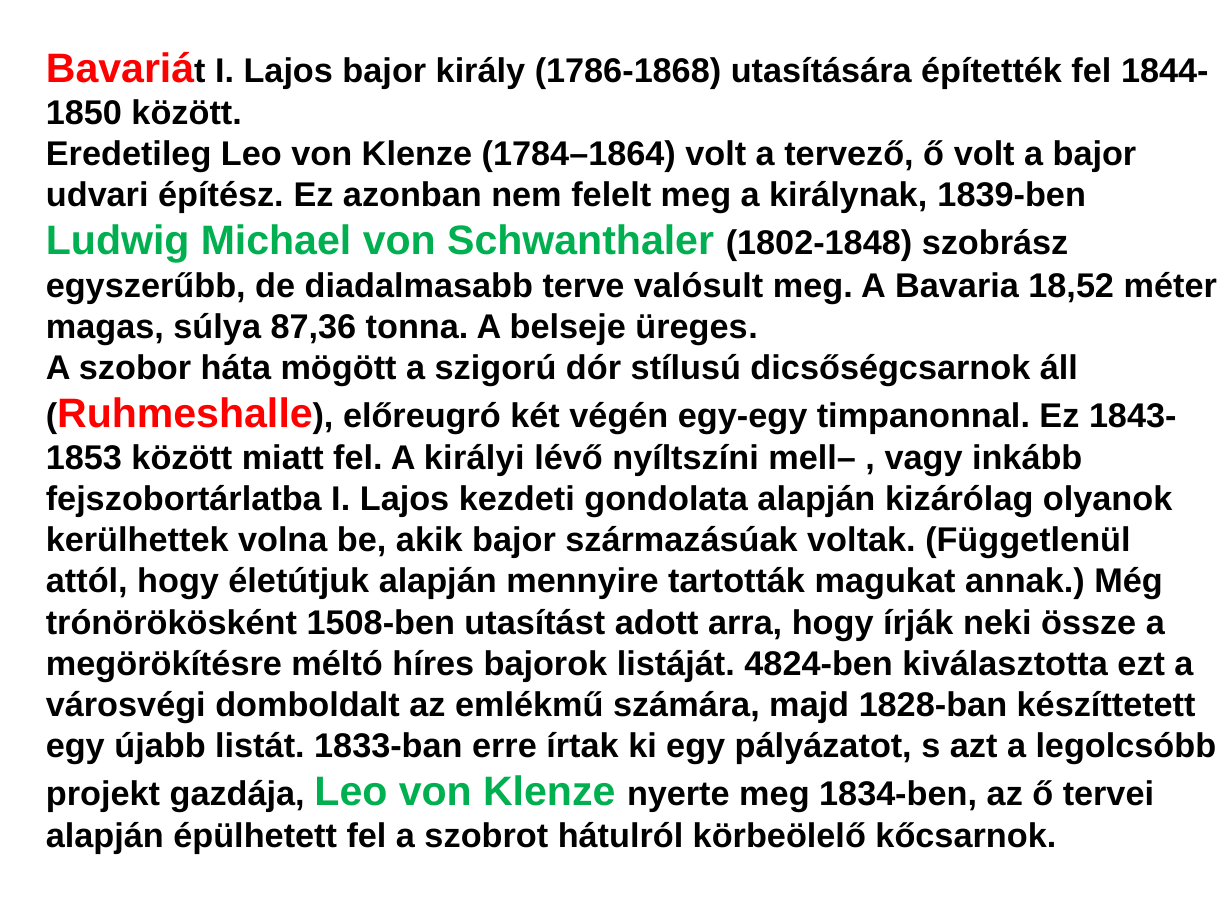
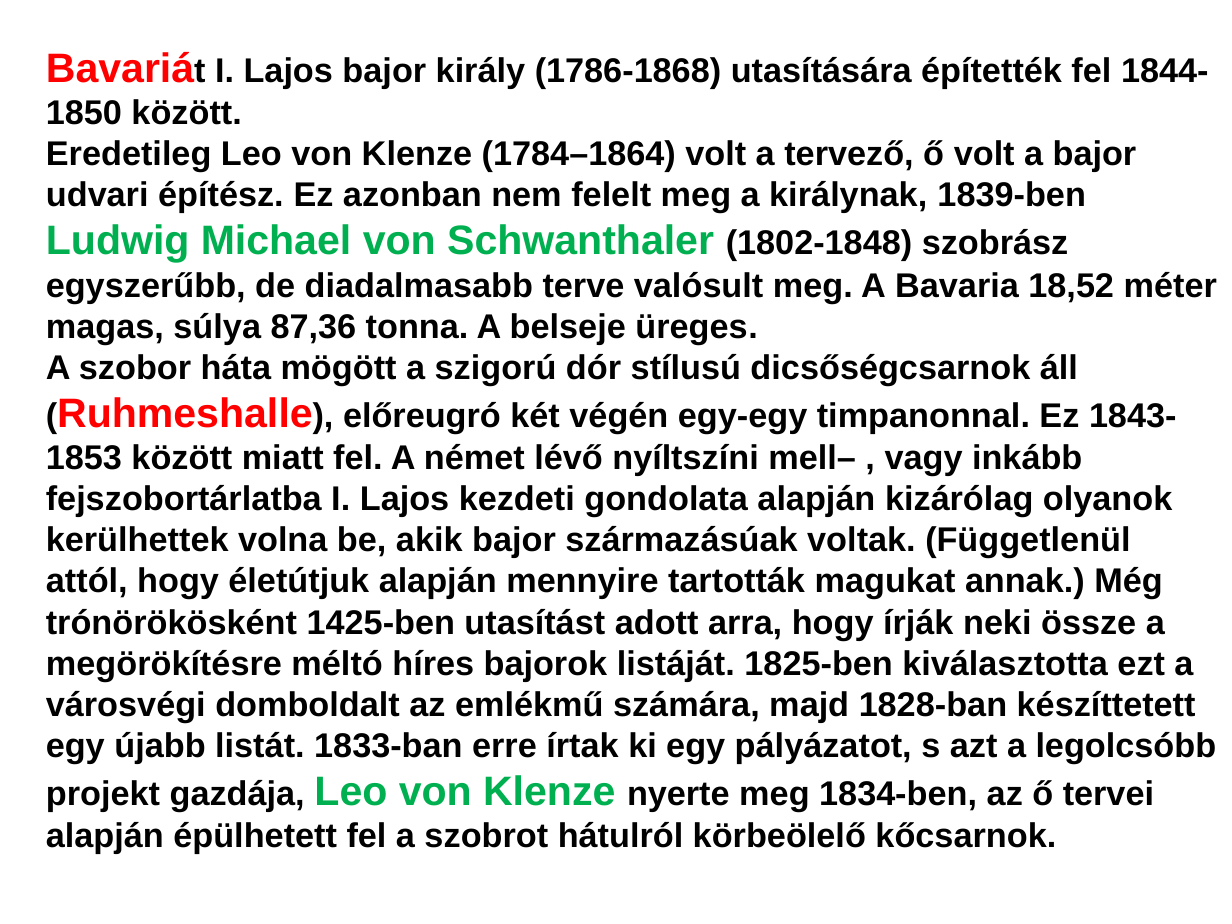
királyi: királyi -> német (474, 458)
1508-ben: 1508-ben -> 1425-ben (381, 623)
4824-ben: 4824-ben -> 1825-ben (819, 664)
